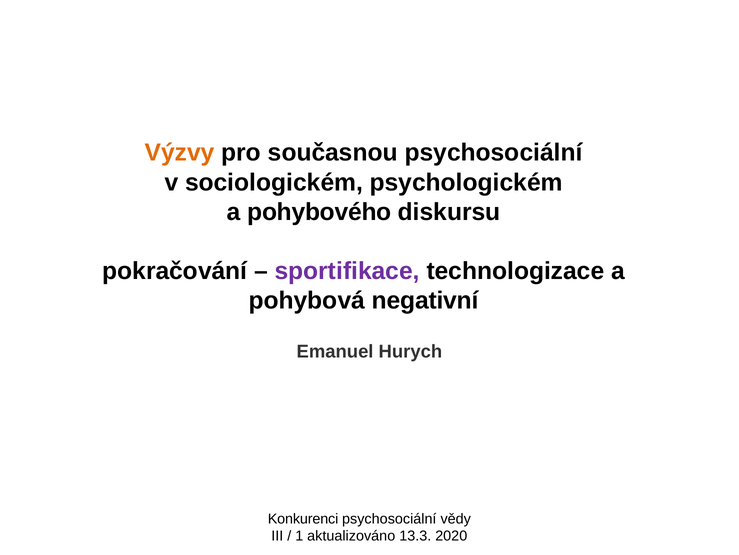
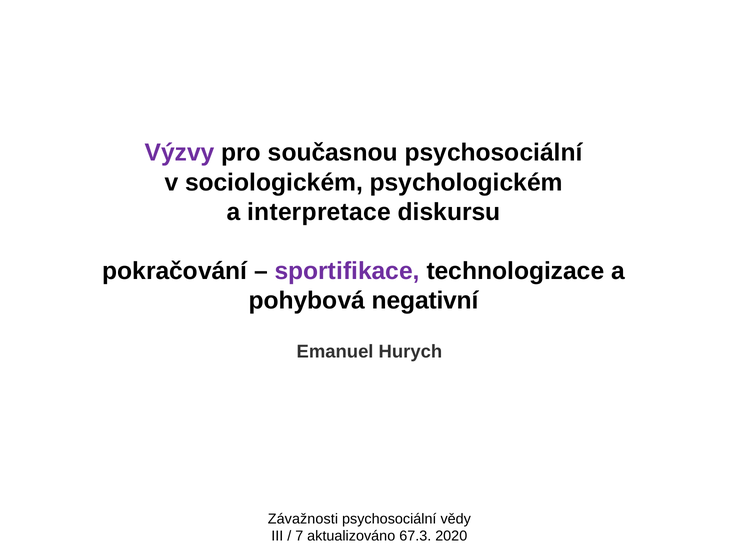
Výzvy colour: orange -> purple (180, 153)
pohybového: pohybového -> interpretace (319, 212)
Konkurenci: Konkurenci -> Závažnosti (303, 518)
1: 1 -> 7 (299, 535)
13.3: 13.3 -> 67.3 (415, 535)
